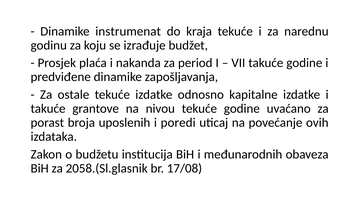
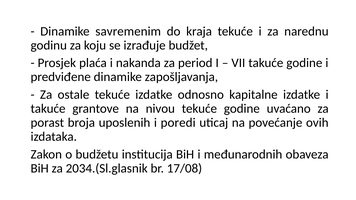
instrumenat: instrumenat -> savremenim (128, 31)
2058.(Sl.glasnik: 2058.(Sl.glasnik -> 2034.(Sl.glasnik (107, 169)
